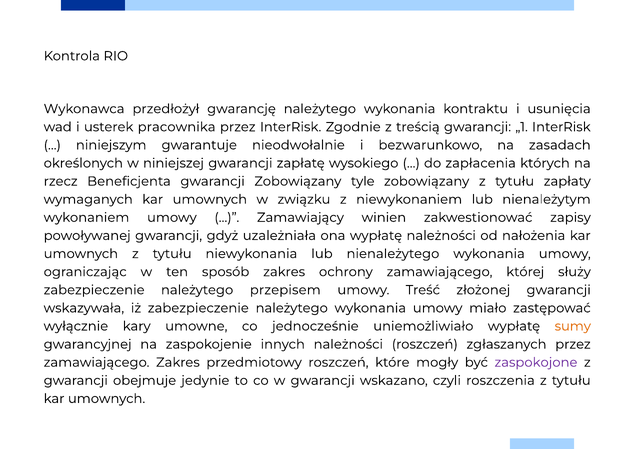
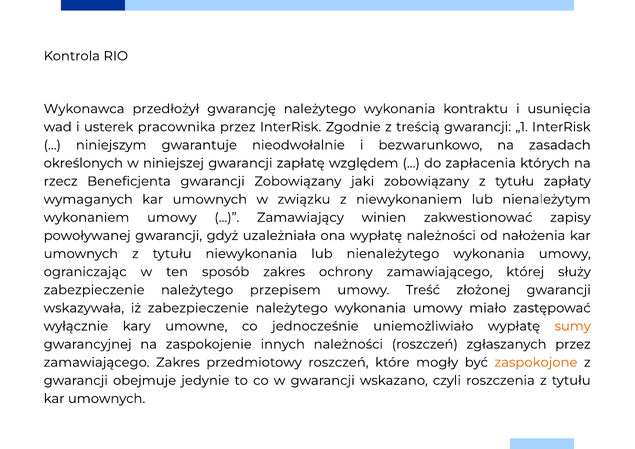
wysokiego: wysokiego -> względem (364, 163)
tyle: tyle -> jaki (363, 181)
zaspokojone colour: purple -> orange (536, 362)
